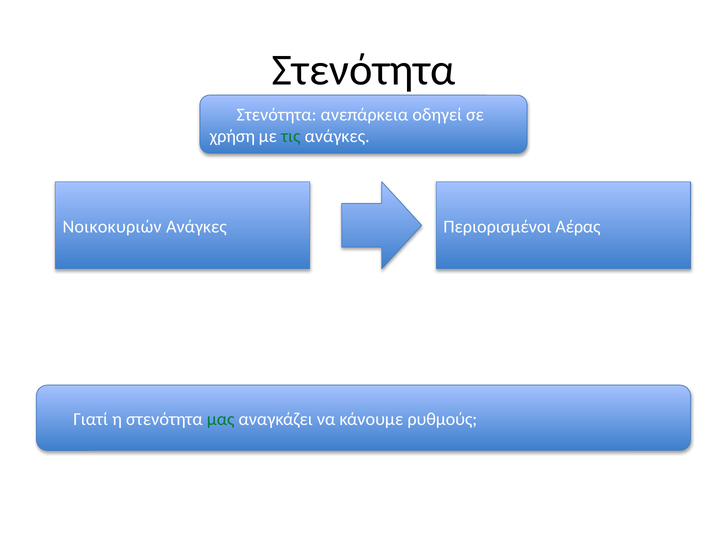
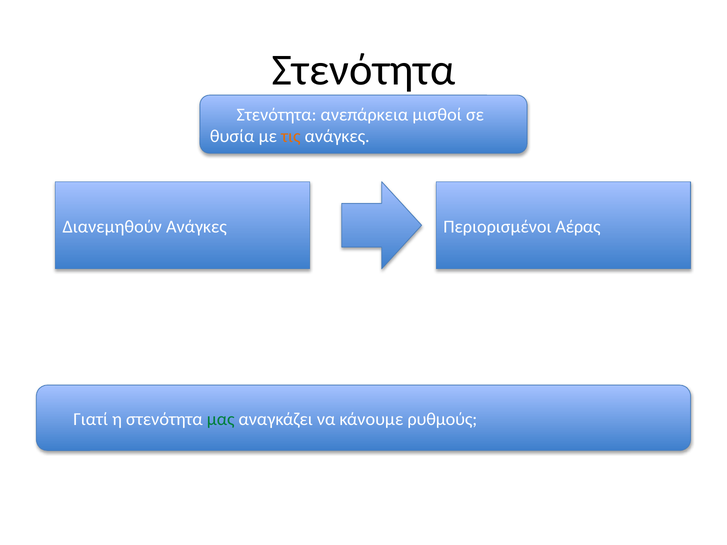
οδηγεί: οδηγεί -> μισθοί (437, 115)
χρήση: χρήση -> θυσία (232, 136)
τις colour: green -> orange (291, 136)
Νοικοκυριών: Νοικοκυριών -> Διανεμηθούν (112, 227)
